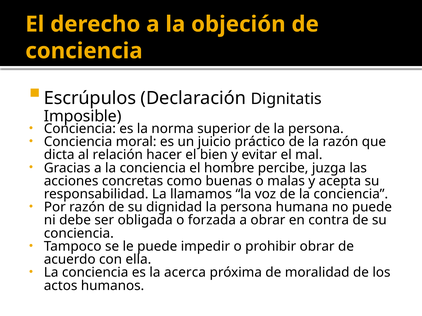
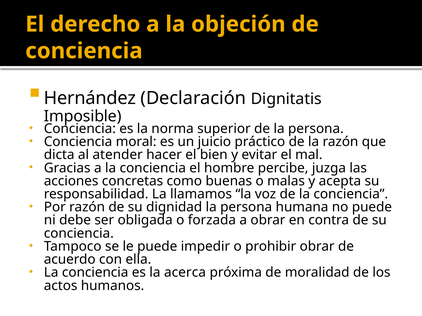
Escrúpulos: Escrúpulos -> Hernández (90, 98)
relación: relación -> atender (118, 155)
